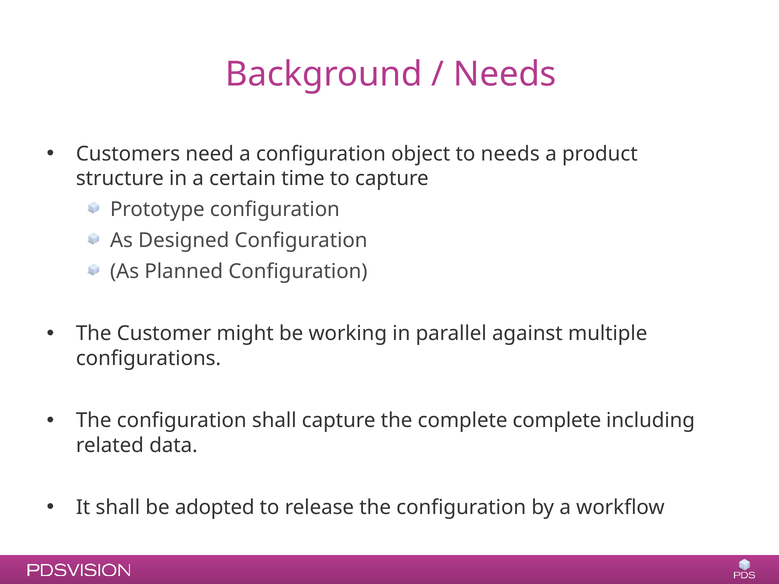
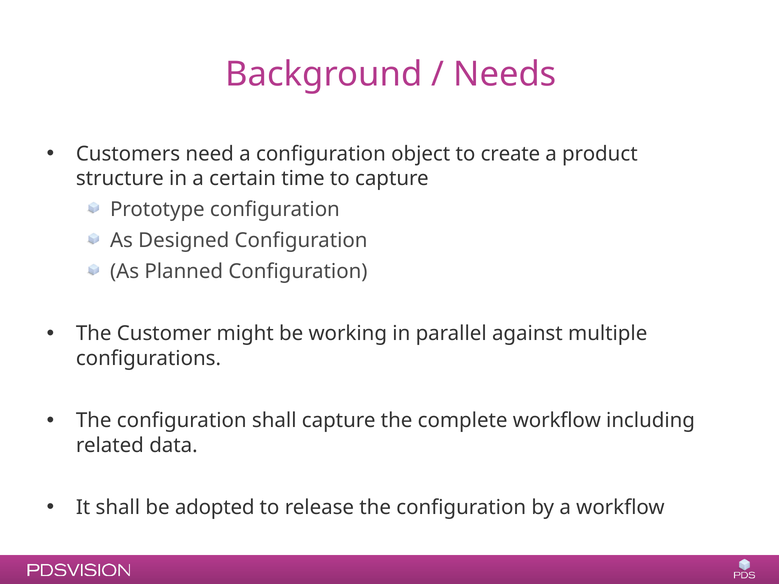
to needs: needs -> create (510, 154)
complete complete: complete -> workflow (557, 421)
